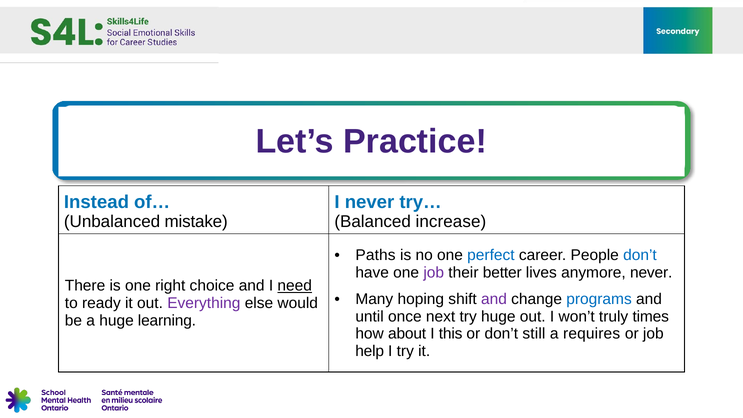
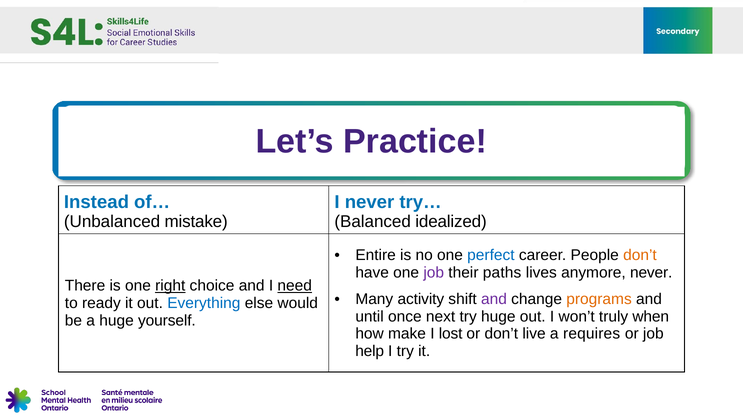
increase: increase -> idealized (451, 222)
Paths: Paths -> Entire (376, 255)
don’t colour: blue -> orange (640, 255)
better: better -> paths (502, 273)
right underline: none -> present (170, 286)
hoping: hoping -> activity (421, 299)
programs colour: blue -> orange (599, 299)
Everything colour: purple -> blue (204, 303)
times: times -> when (651, 316)
learning: learning -> yourself (167, 320)
about: about -> make (407, 334)
this: this -> lost (451, 334)
still: still -> live (534, 334)
